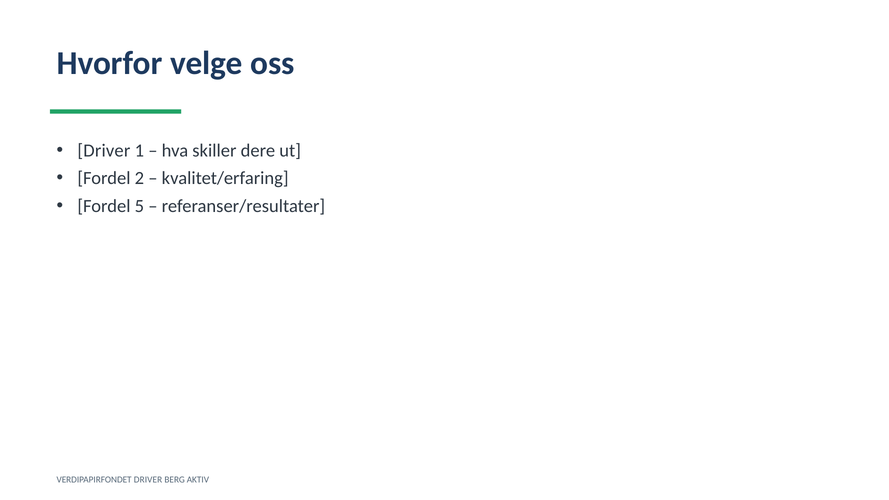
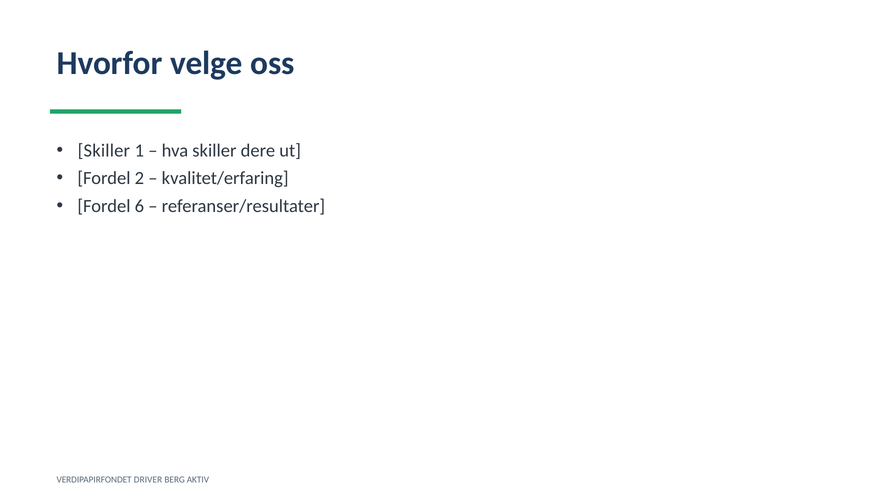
Driver: Driver -> Skiller (104, 151)
5: 5 -> 6 (139, 206)
